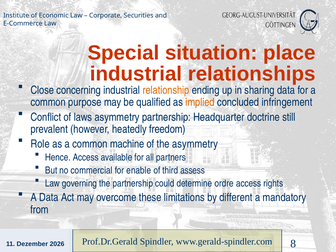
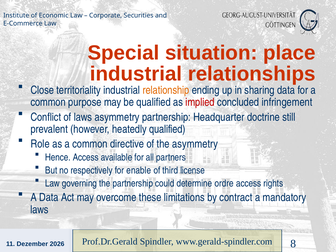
concerning: concerning -> territoriality (79, 90)
implied colour: orange -> red (200, 102)
heatedly freedom: freedom -> qualified (167, 129)
machine: machine -> directive (127, 144)
commercial: commercial -> respectively (92, 170)
assess: assess -> license (193, 170)
different: different -> contract (236, 198)
from: from -> laws (39, 210)
